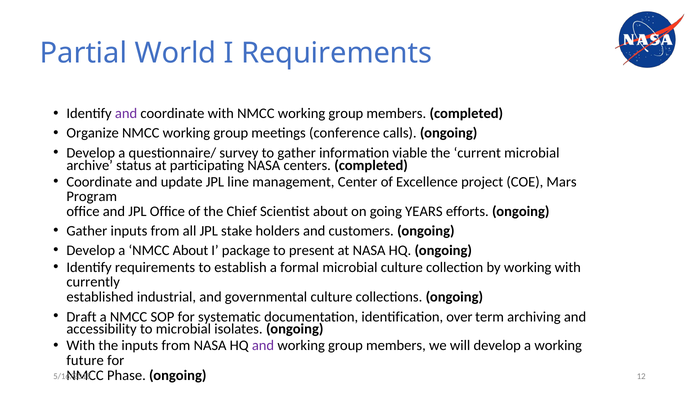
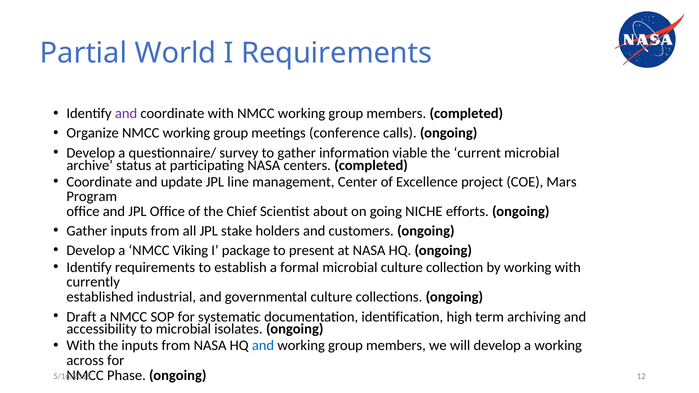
YEARS: YEARS -> NICHE (424, 212)
NMCC About: About -> Viking (191, 251)
over: over -> high (459, 317)
and colour: purple -> blue (263, 346)
future: future -> across (85, 361)
